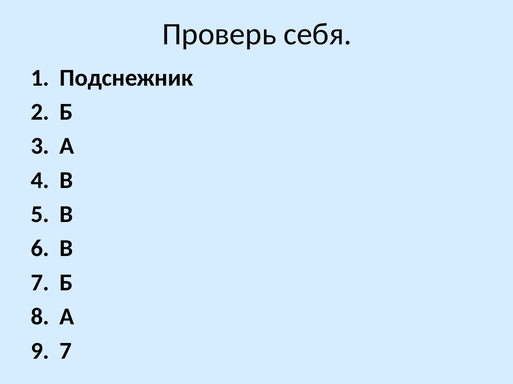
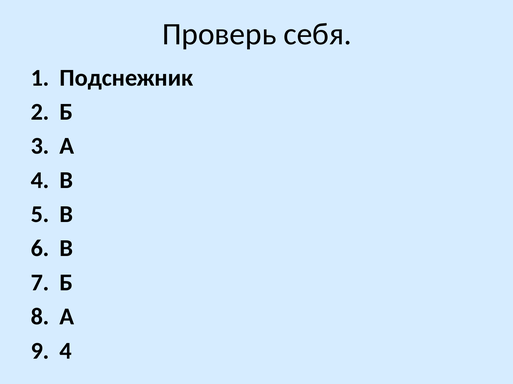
7: 7 -> 4 (66, 351)
